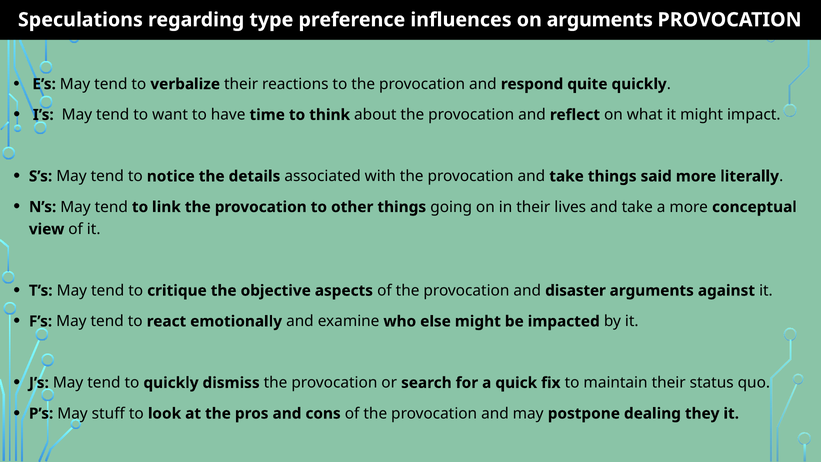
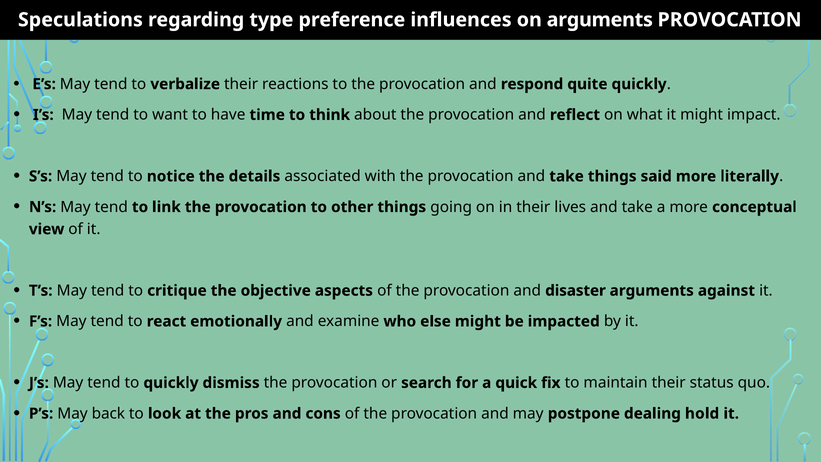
stuff: stuff -> back (108, 413)
they: they -> hold (702, 413)
